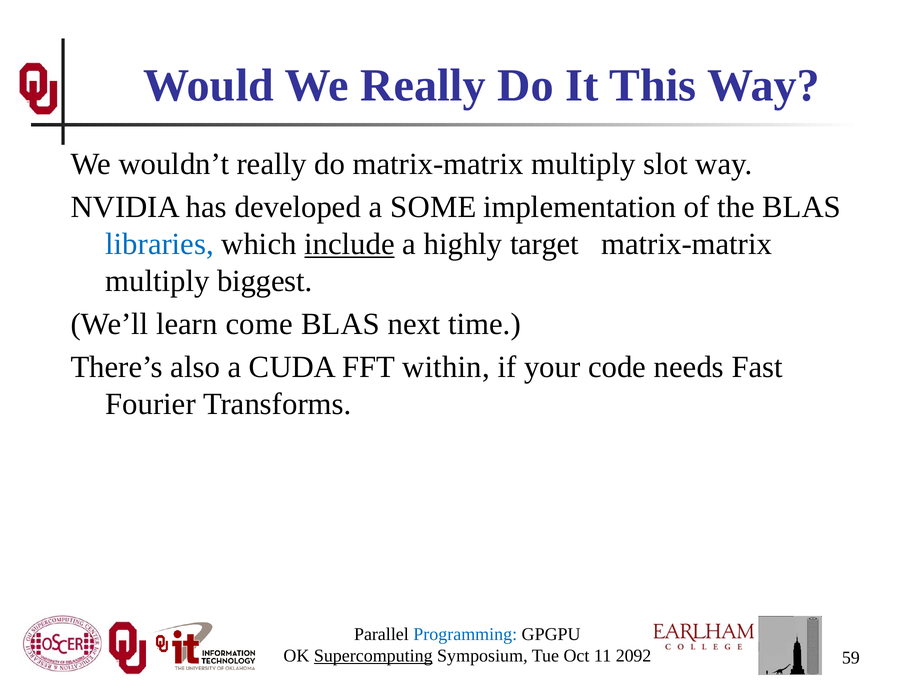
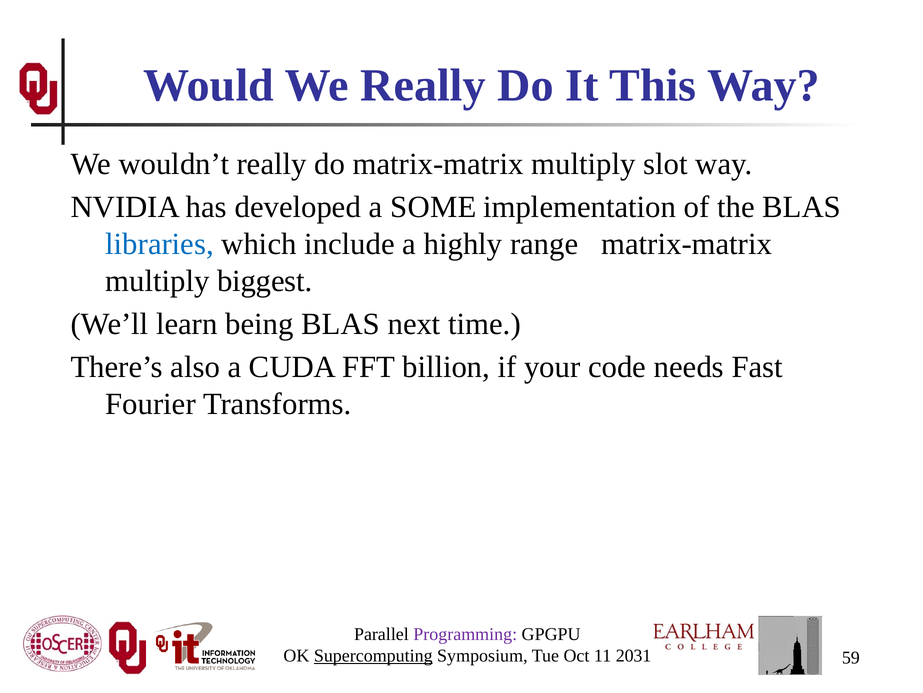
include underline: present -> none (349, 244)
target: target -> range (544, 244)
come: come -> being (259, 324)
within: within -> billion (446, 367)
Programming colour: blue -> purple (465, 633)
2092: 2092 -> 2031 (634, 655)
